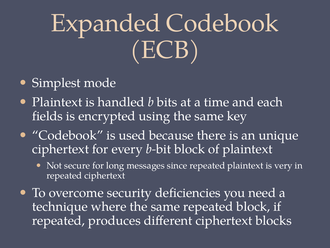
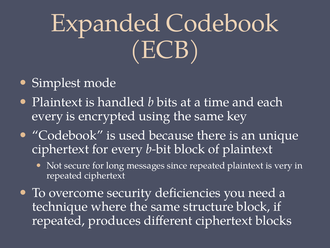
fields: fields -> every (48, 116)
same repeated: repeated -> structure (208, 206)
